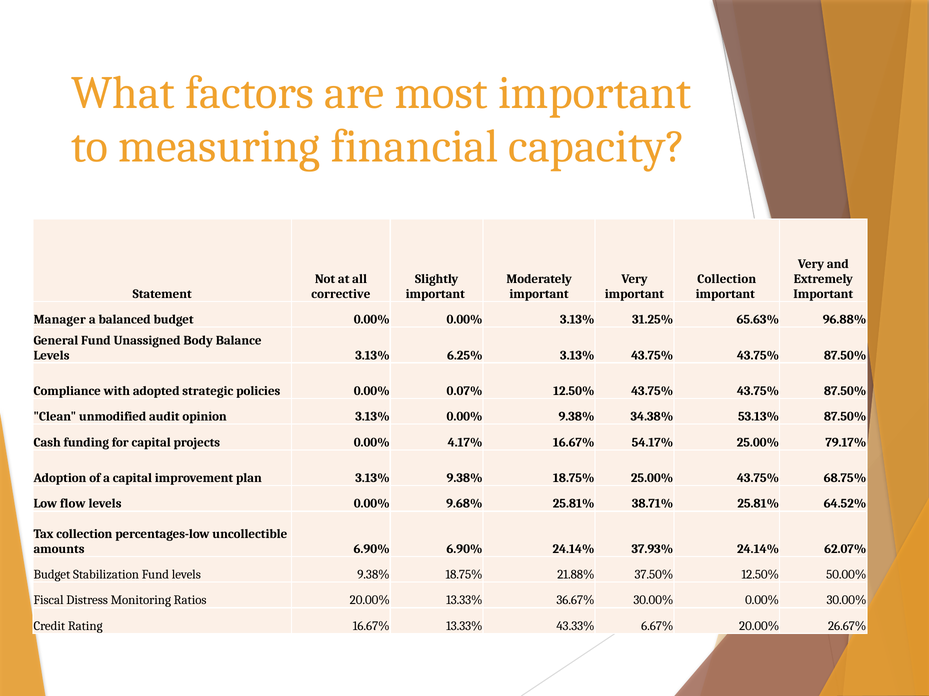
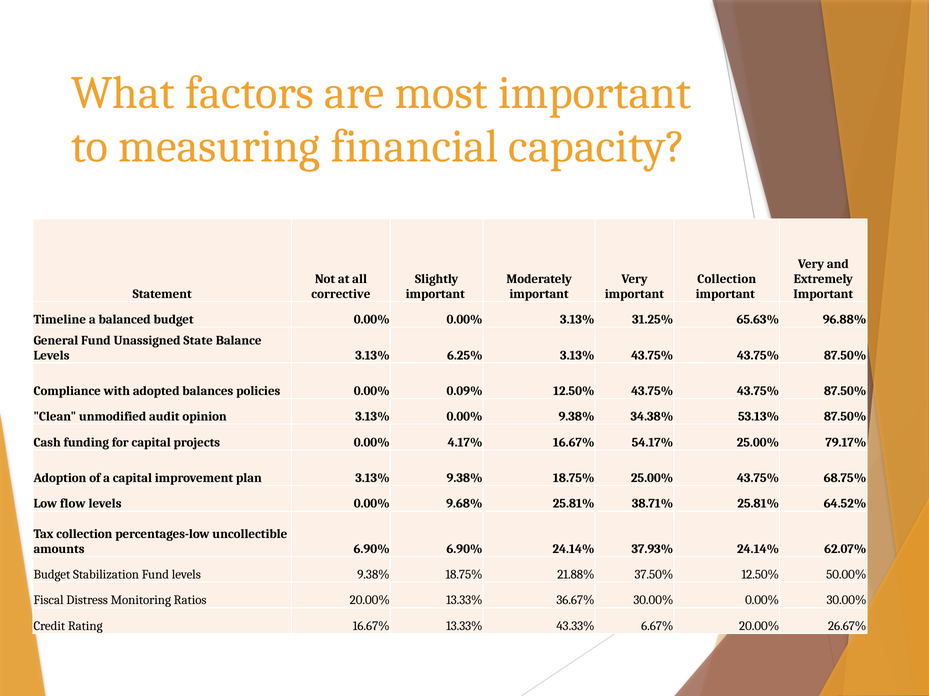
Manager: Manager -> Timeline (60, 320)
Body: Body -> State (198, 341)
strategic: strategic -> balances (208, 391)
0.07%: 0.07% -> 0.09% (465, 391)
